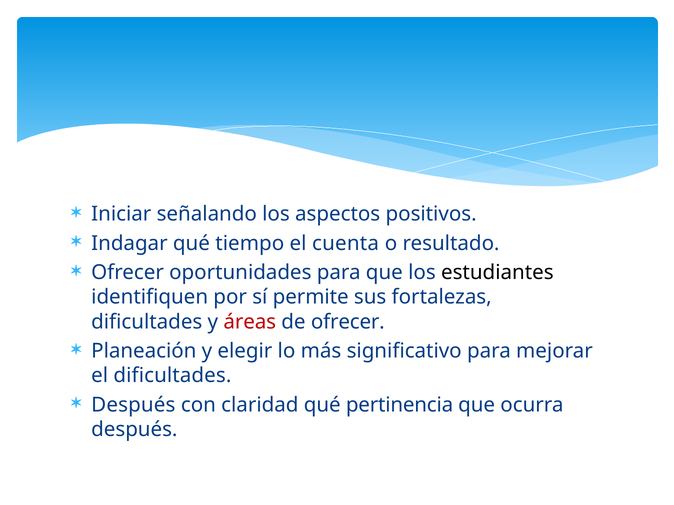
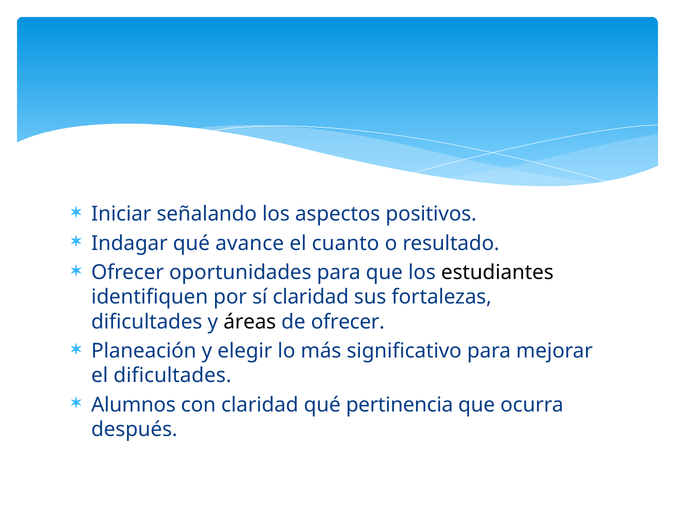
tiempo: tiempo -> avance (250, 244)
cuenta: cuenta -> cuanto (346, 244)
sí permite: permite -> claridad (311, 297)
áreas colour: red -> black (250, 322)
Después: Después -> Alumnos (134, 405)
